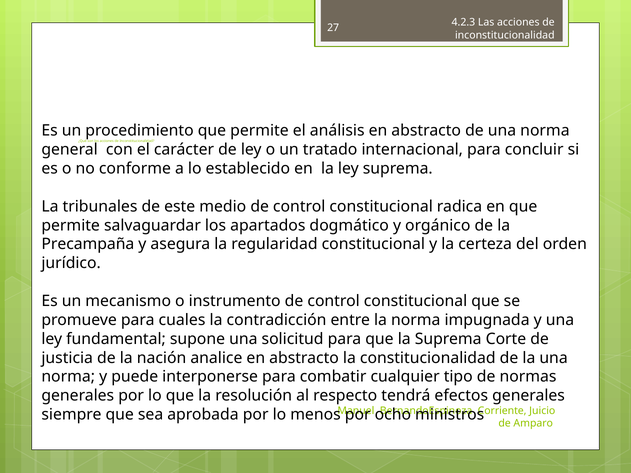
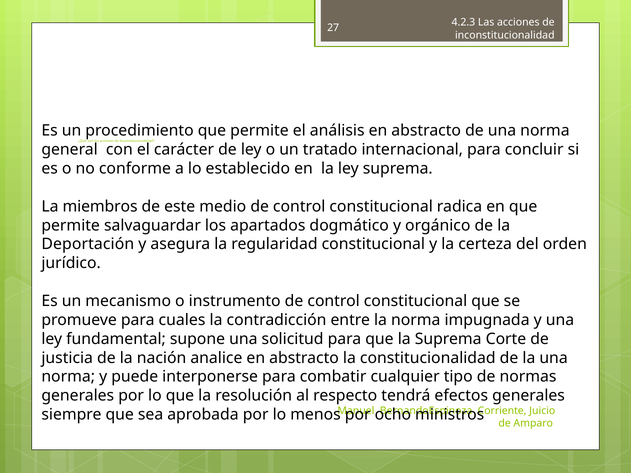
tribunales: tribunales -> miembros (100, 207)
Precampaña: Precampaña -> Deportación (88, 244)
